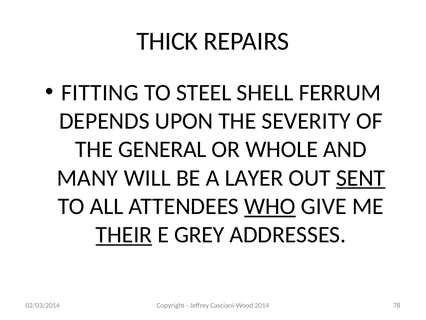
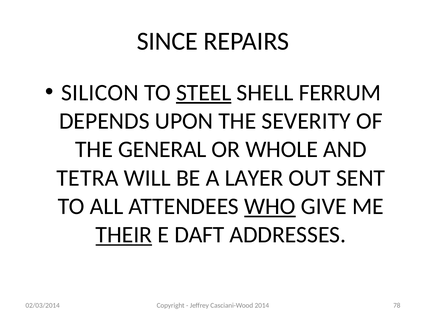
THICK: THICK -> SINCE (167, 41)
FITTING: FITTING -> SILICON (100, 93)
STEEL underline: none -> present (204, 93)
MANY: MANY -> TETRA (87, 178)
SENT underline: present -> none (361, 178)
GREY: GREY -> DAFT (199, 234)
